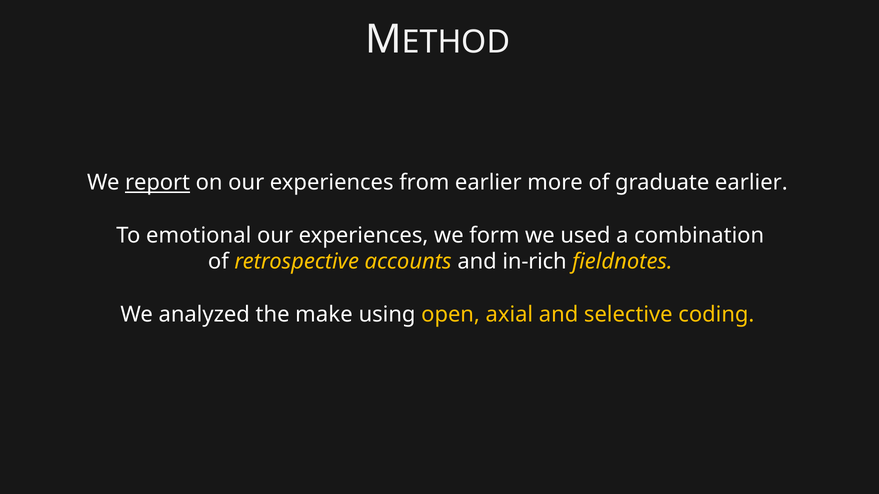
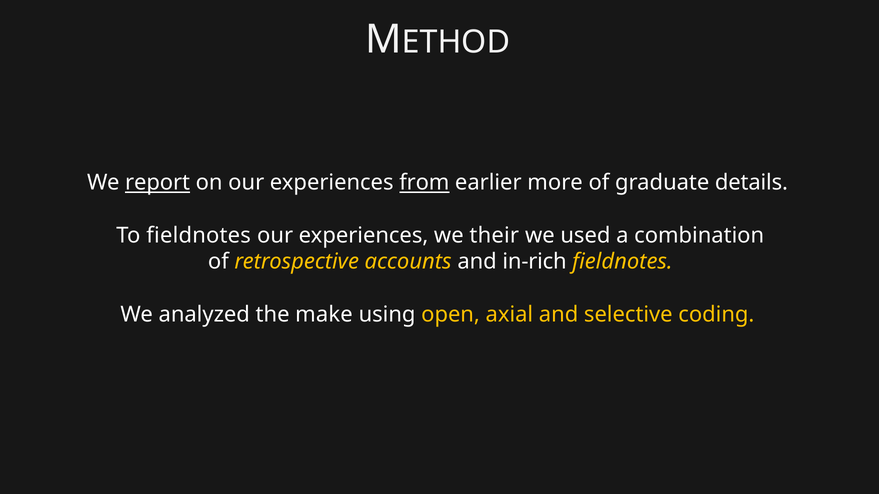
from underline: none -> present (424, 183)
graduate earlier: earlier -> details (751, 183)
To emotional: emotional -> fieldnotes (199, 236)
form: form -> their (494, 236)
